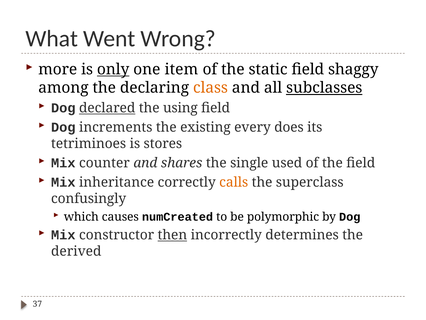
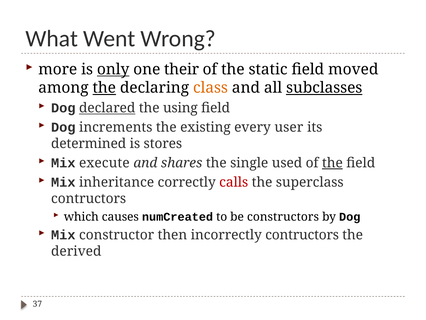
item: item -> their (182, 69)
shaggy: shaggy -> moved (353, 69)
the underline: none -> present (104, 88)
does: does -> user (289, 127)
tetriminoes: tetriminoes -> determined (89, 143)
counter: counter -> execute (104, 163)
the underline: none -> present (332, 163)
calls colour: orange -> red (234, 182)
confusingly: confusingly -> contructors (89, 198)
polymorphic: polymorphic -> constructors (283, 216)
then underline: present -> none (172, 235)
incorrectly determines: determines -> contructors (302, 235)
